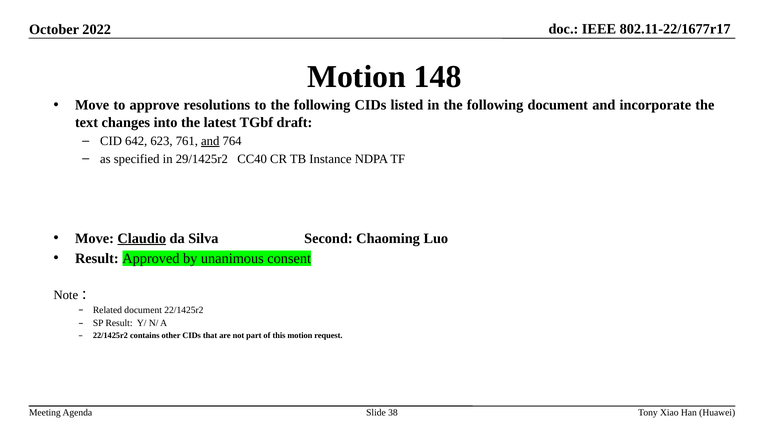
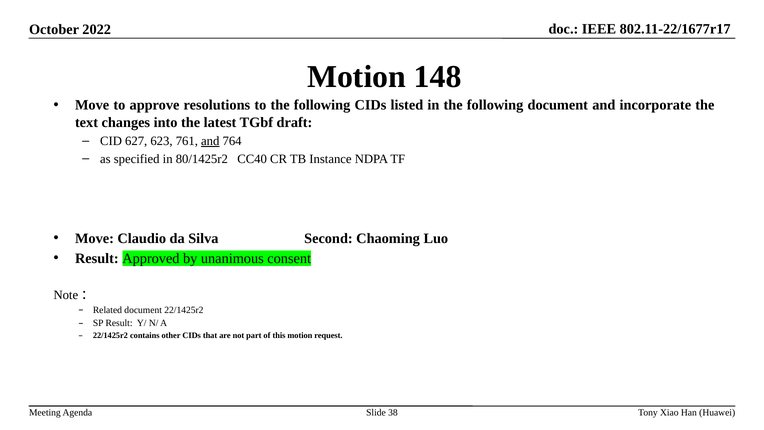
642: 642 -> 627 (136, 141)
29/1425r2: 29/1425r2 -> 80/1425r2 (202, 159)
Claudio underline: present -> none (142, 238)
